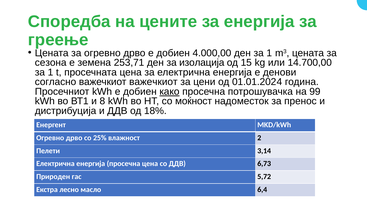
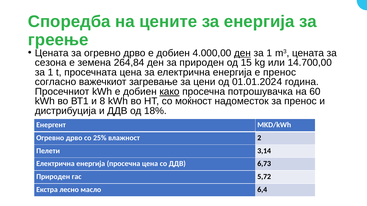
ден underline: none -> present (242, 53)
253,71: 253,71 -> 264,84 (129, 63)
за изолација: изолација -> природен (202, 63)
е денови: денови -> пренос (280, 72)
важечкиот важечкиот: важечкиот -> загревање (153, 82)
99: 99 -> 60 (315, 92)
